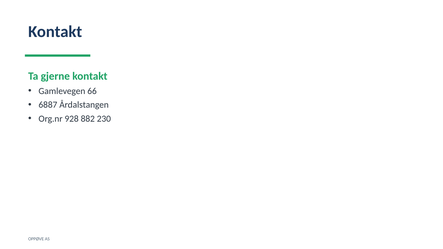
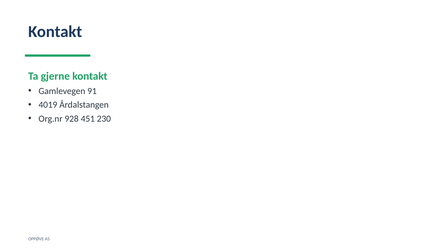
66: 66 -> 91 (92, 91)
6887: 6887 -> 4019 (48, 105)
882: 882 -> 451 (88, 119)
